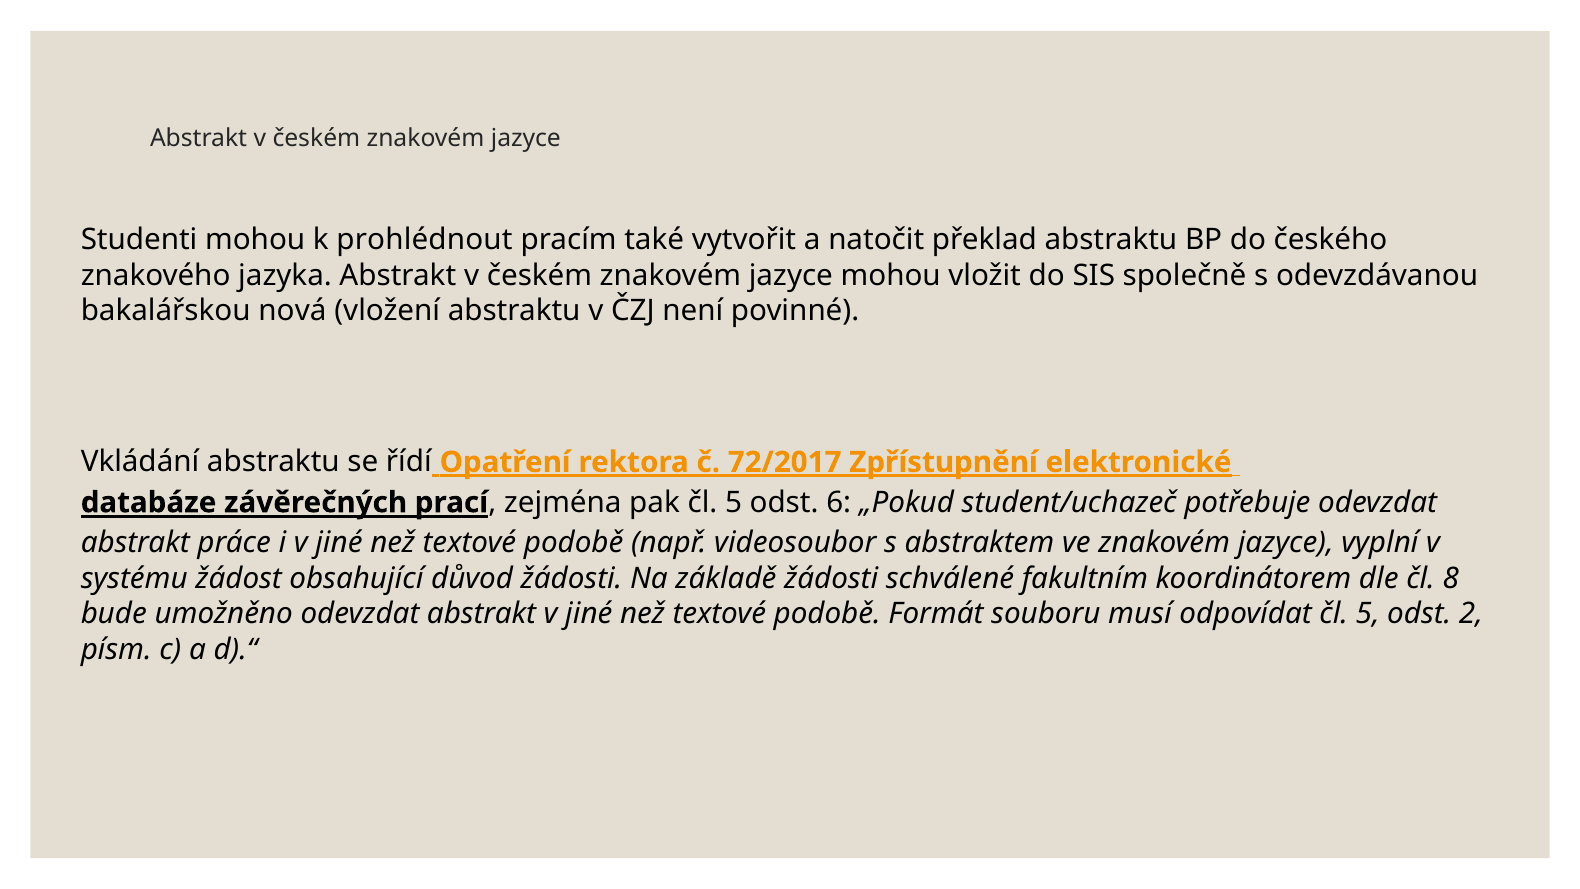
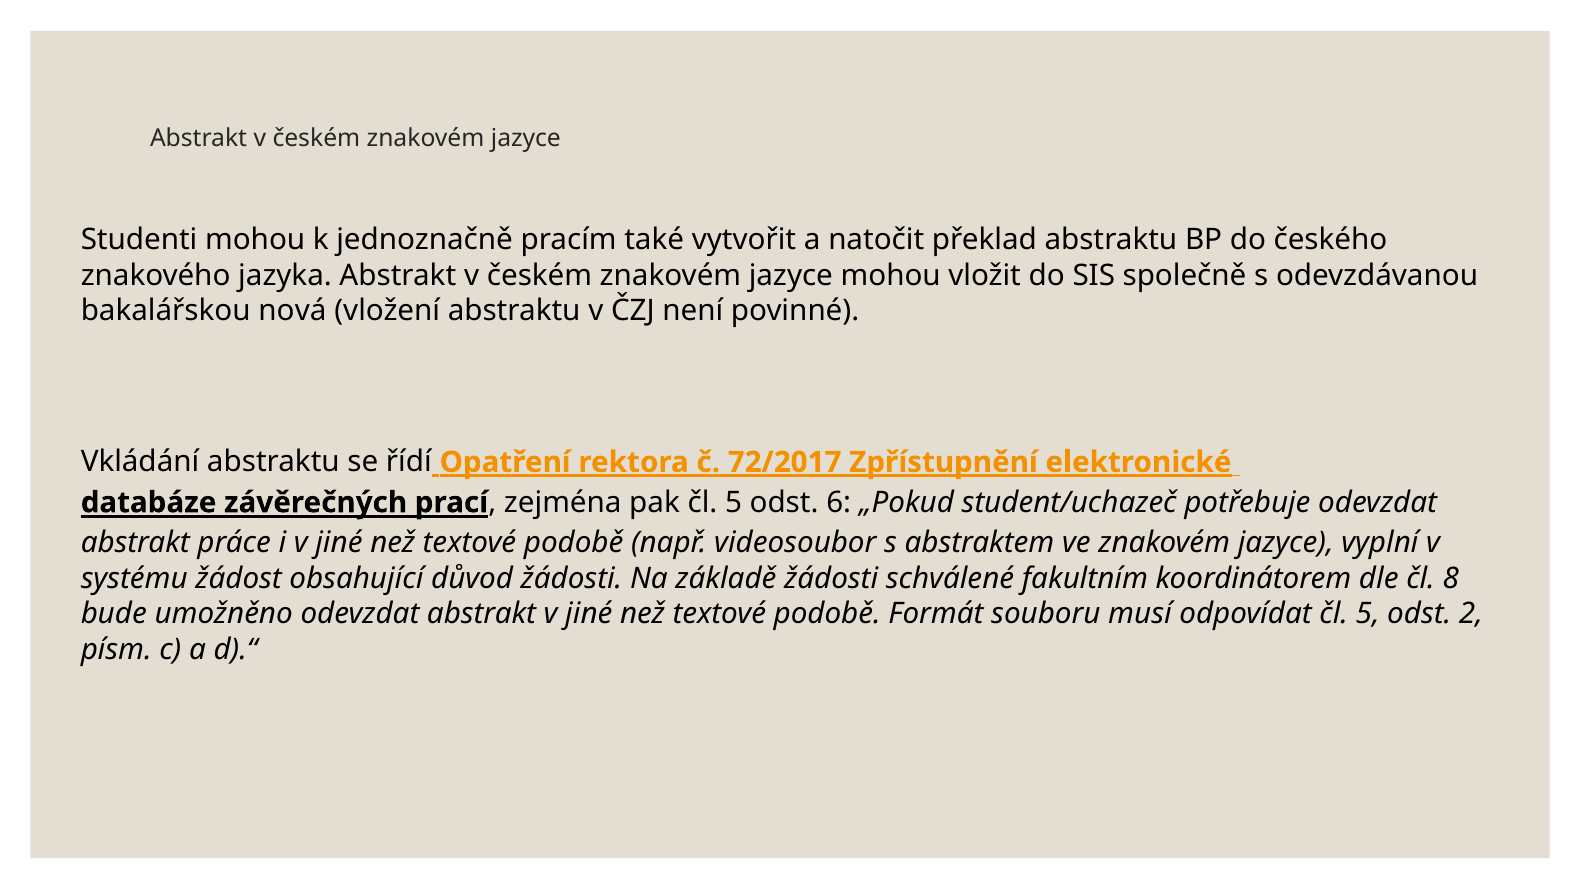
prohlédnout: prohlédnout -> jednoznačně (425, 240)
